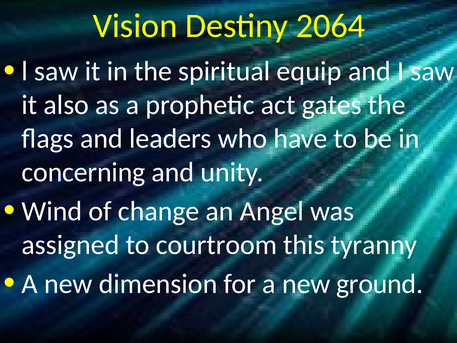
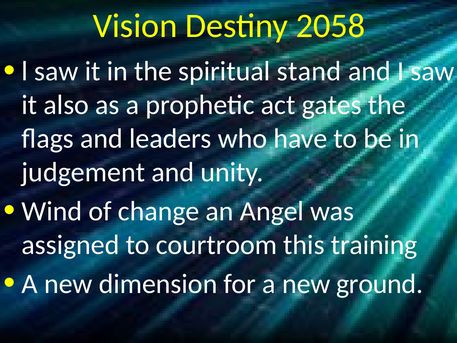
2064: 2064 -> 2058 (331, 26)
equip: equip -> stand (309, 71)
concerning: concerning -> judgement (83, 172)
tyranny: tyranny -> training (374, 245)
